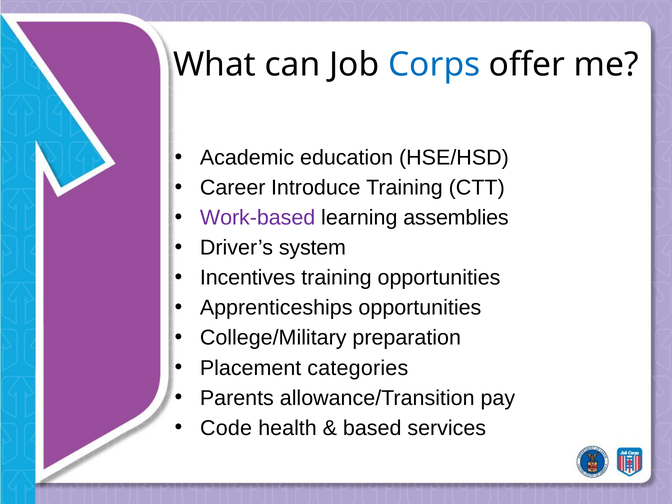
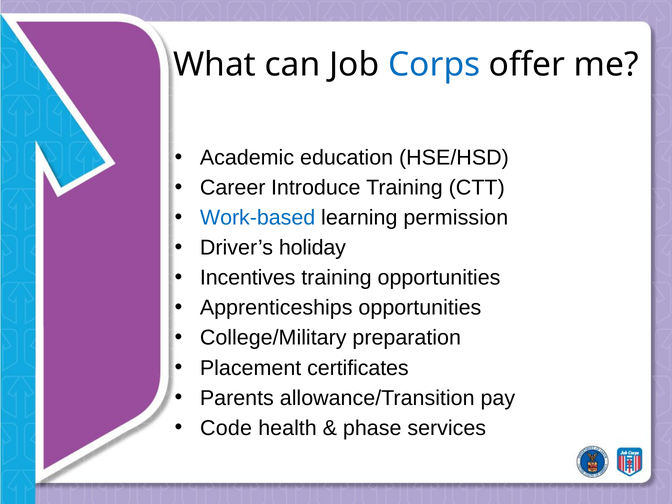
Work-based colour: purple -> blue (258, 218)
assemblies: assemblies -> permission (456, 218)
system: system -> holiday (312, 248)
categories: categories -> certificates (358, 368)
based: based -> phase (372, 428)
